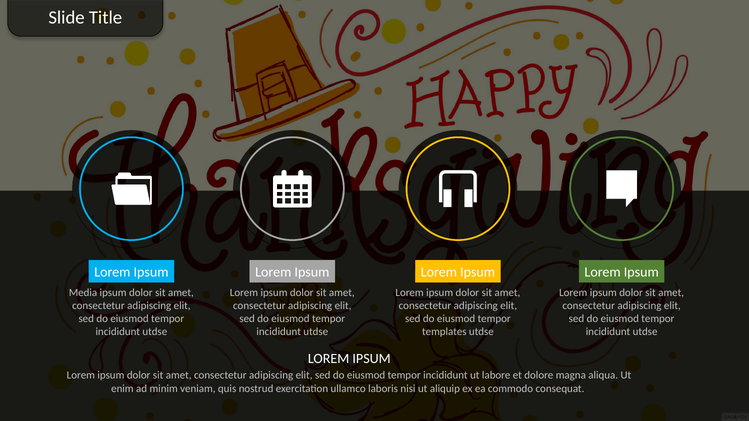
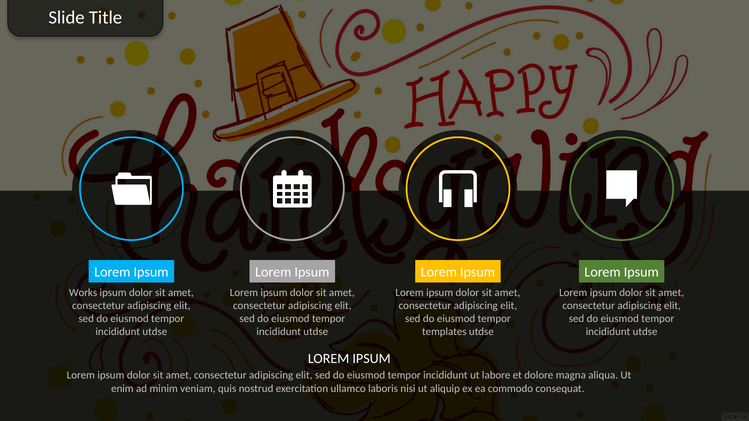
Media: Media -> Works (83, 293)
